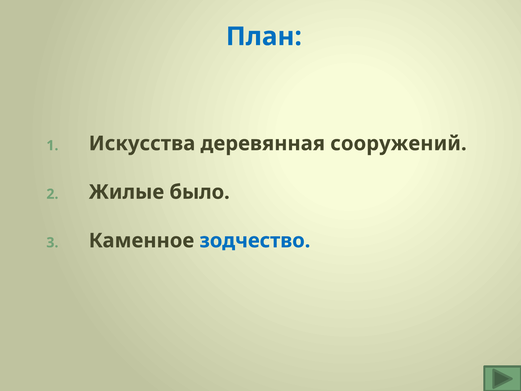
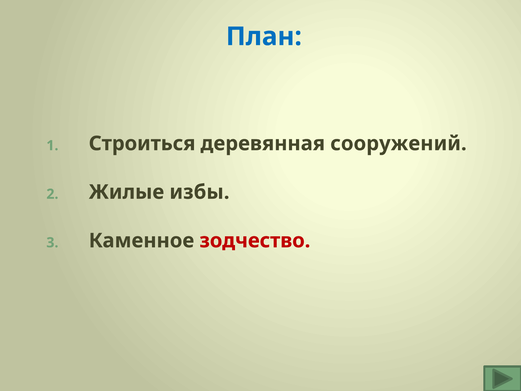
Искусства: Искусства -> Строиться (142, 143)
было: было -> избы (199, 192)
зодчество colour: blue -> red (255, 241)
